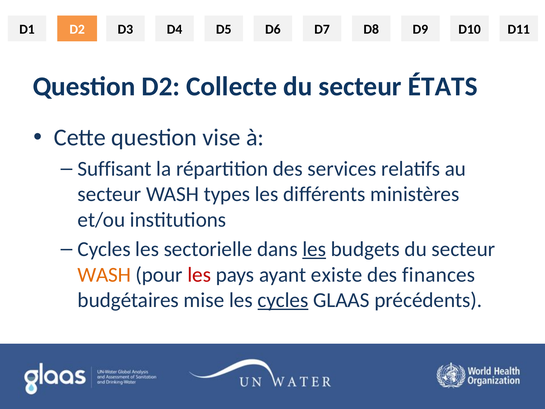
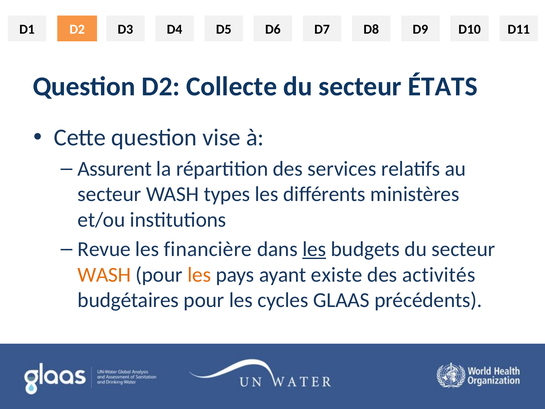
Suffisant: Suffisant -> Assurent (115, 169)
Cycles: Cycles -> Revue (104, 249)
sectorielle: sectorielle -> financière (208, 249)
les colour: red -> orange (199, 275)
finances: finances -> activités (439, 275)
budgétaires mise: mise -> pour (204, 300)
cycles underline: present -> none (283, 300)
